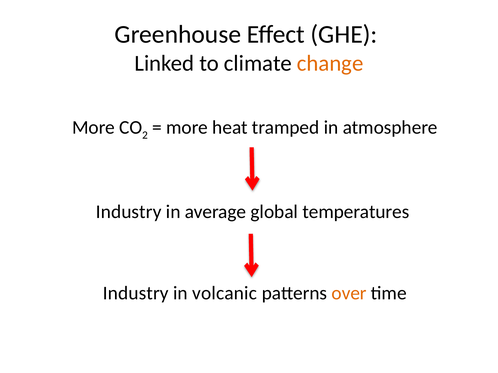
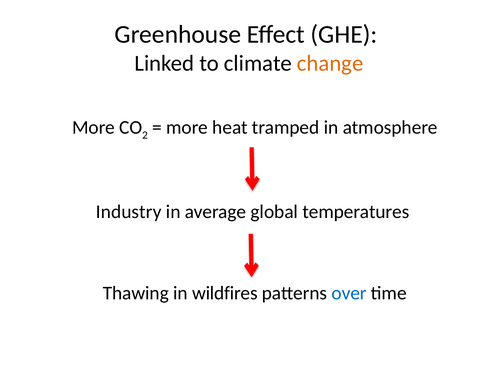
Industry: Industry -> Thawing (136, 294)
volcanic: volcanic -> wildfires (225, 294)
over colour: orange -> blue (349, 294)
